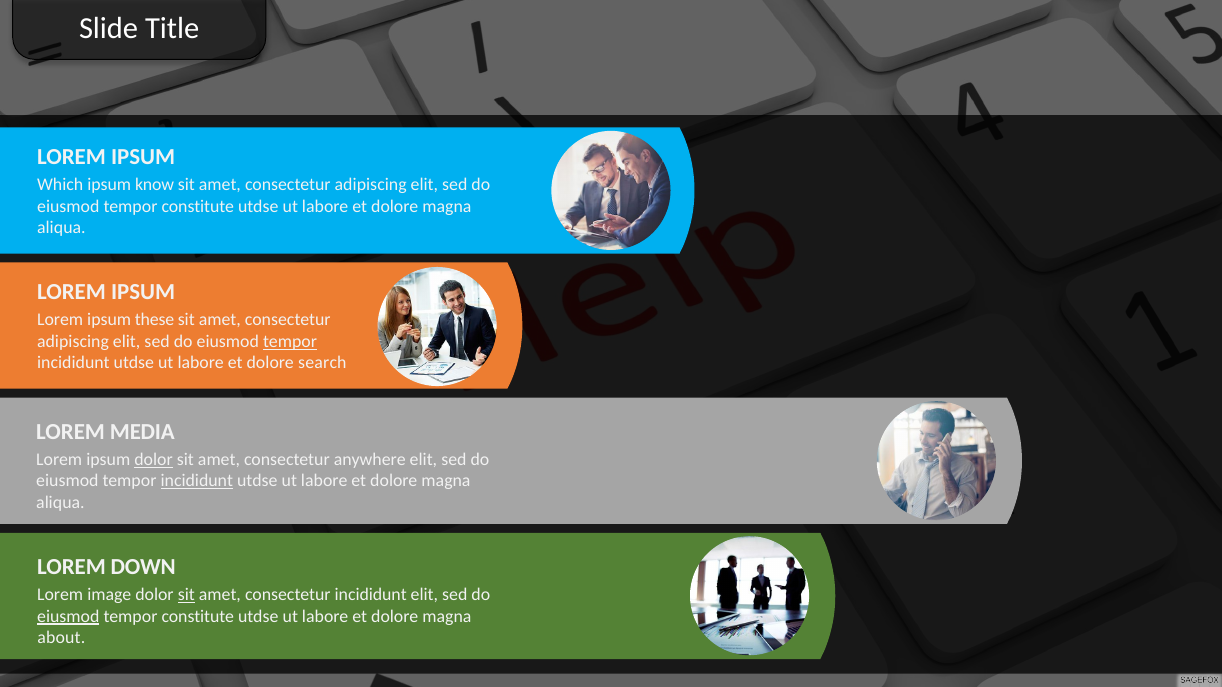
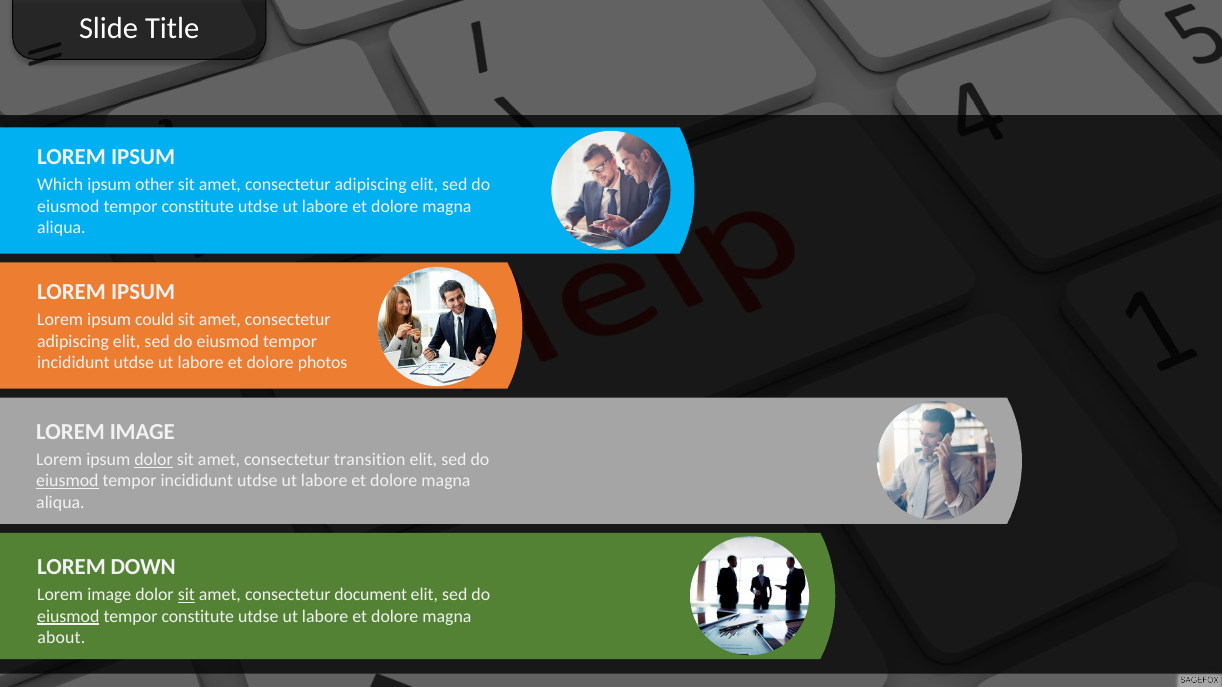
know: know -> other (155, 185)
these: these -> could (155, 320)
tempor underline: present -> none (290, 342)
search: search -> photos (323, 363)
MEDIA: MEDIA -> IMAGE (142, 432)
anywhere: anywhere -> transition (370, 460)
eiusmod underline: none -> present (67, 481)
incididunt underline: present -> none (197, 481)
consectetur incididunt: incididunt -> document (371, 595)
